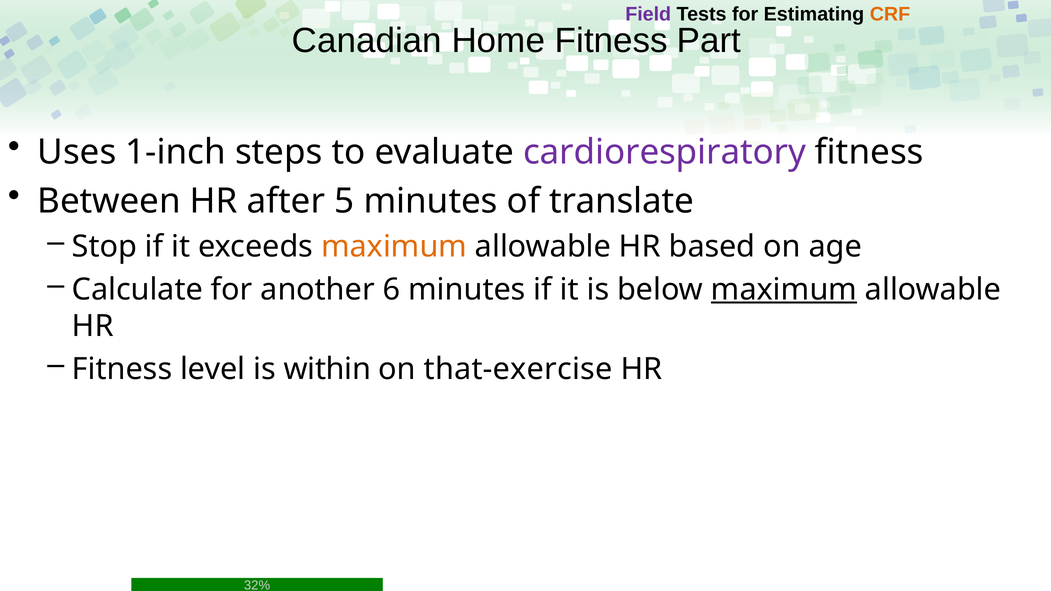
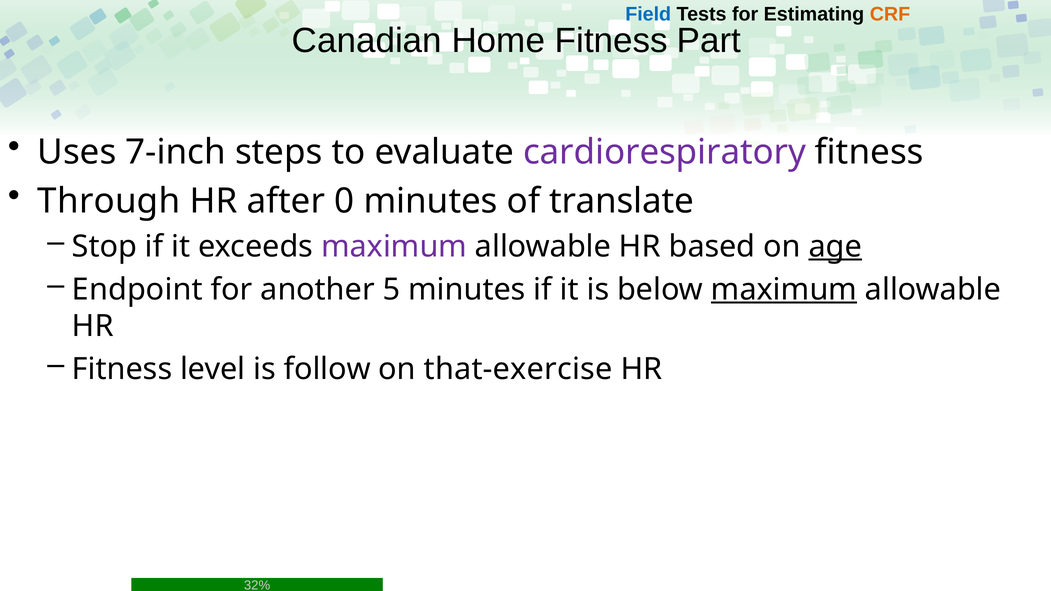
Field colour: purple -> blue (648, 14)
1-inch: 1-inch -> 7-inch (176, 152)
Between: Between -> Through (109, 201)
5: 5 -> 0 (344, 201)
maximum colour: orange -> purple (394, 247)
age underline: none -> present (835, 247)
Calculate: Calculate -> Endpoint (137, 290)
6: 6 -> 5 (392, 290)
within: within -> follow (327, 369)
